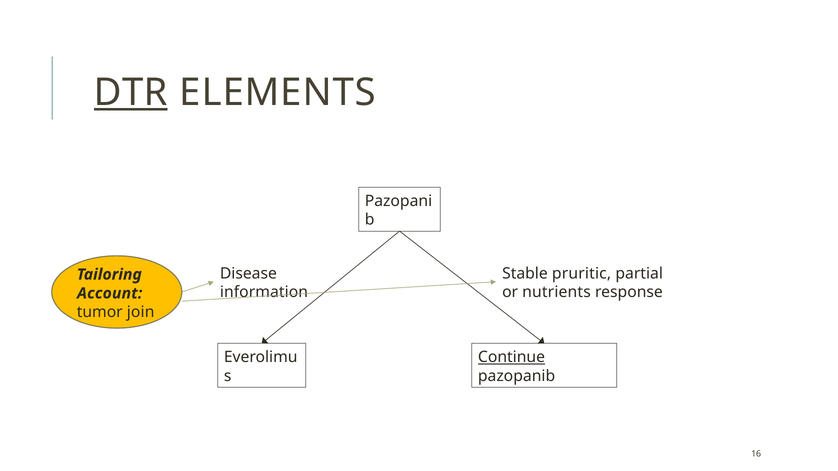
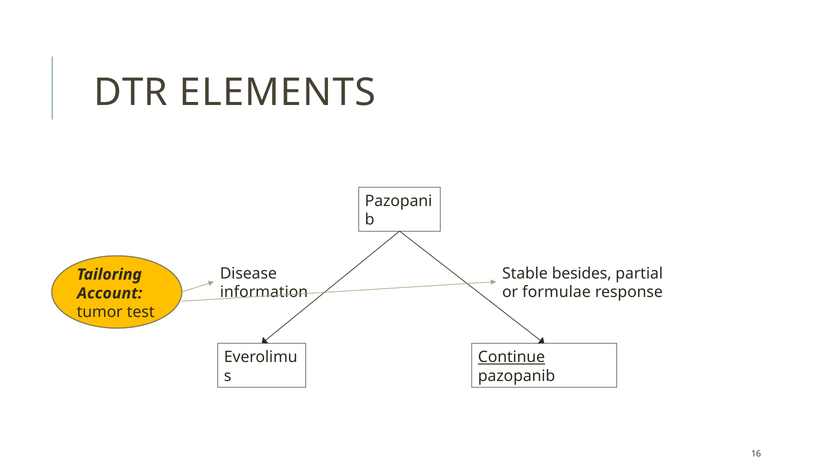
DTR underline: present -> none (131, 93)
pruritic: pruritic -> besides (582, 274)
nutrients: nutrients -> formulae (557, 293)
join: join -> test (141, 312)
